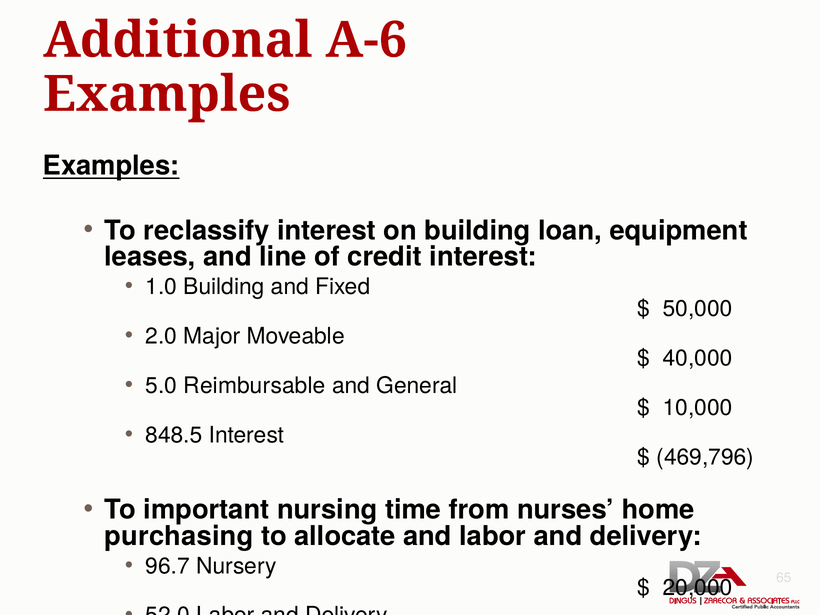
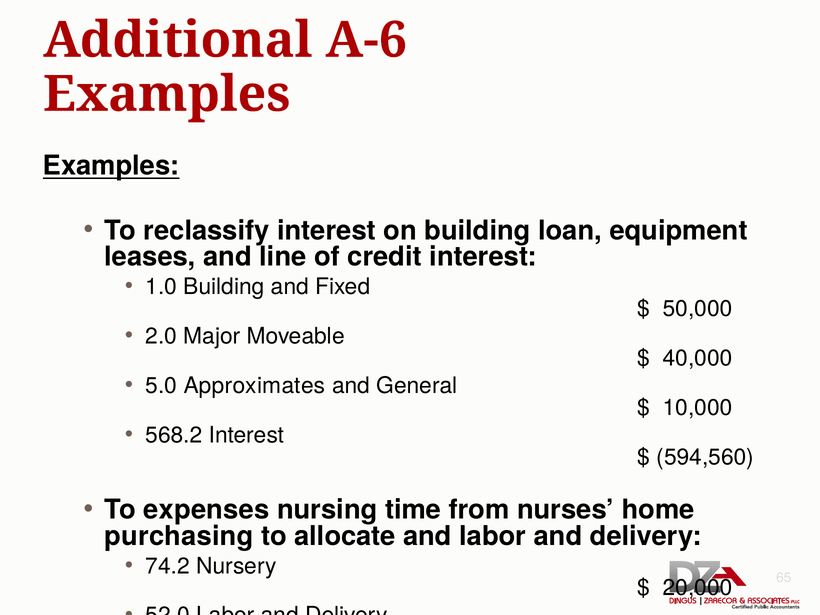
Reimbursable: Reimbursable -> Approximates (254, 386)
848.5: 848.5 -> 568.2 (174, 435)
469,796: 469,796 -> 594,560 (705, 457)
important: important -> expenses (206, 510)
96.7: 96.7 -> 74.2 (168, 566)
